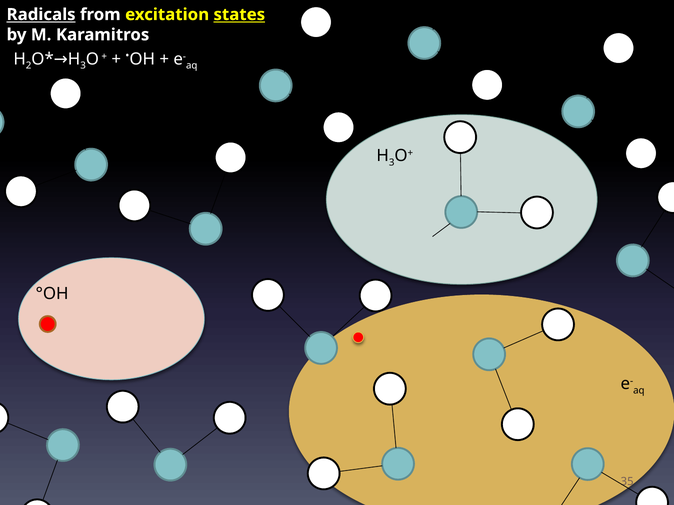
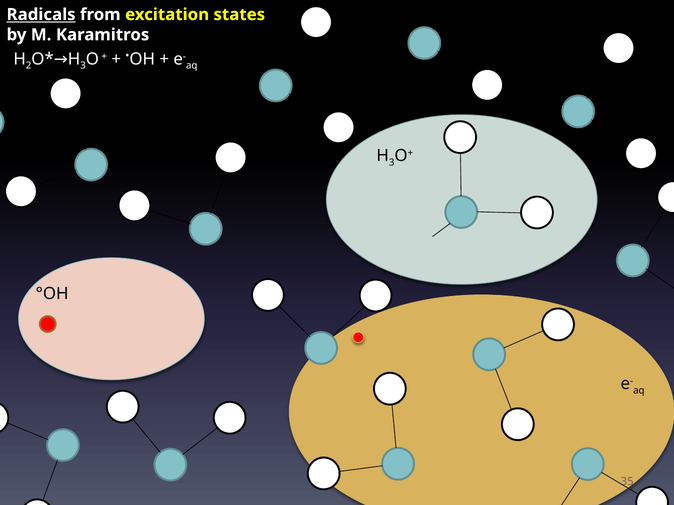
states underline: present -> none (239, 15)
